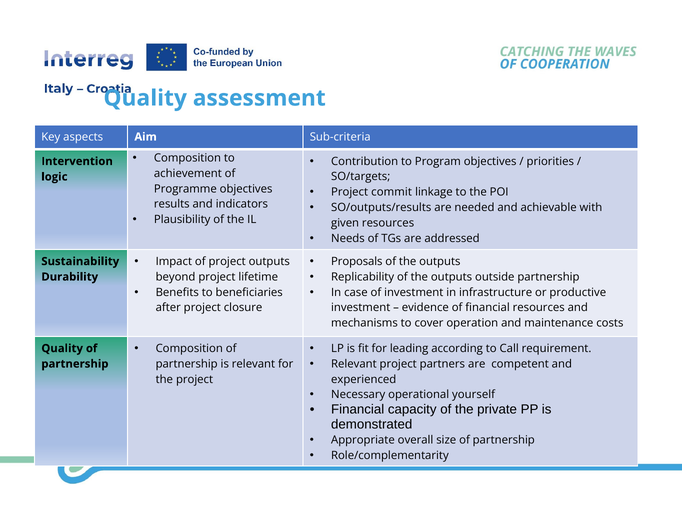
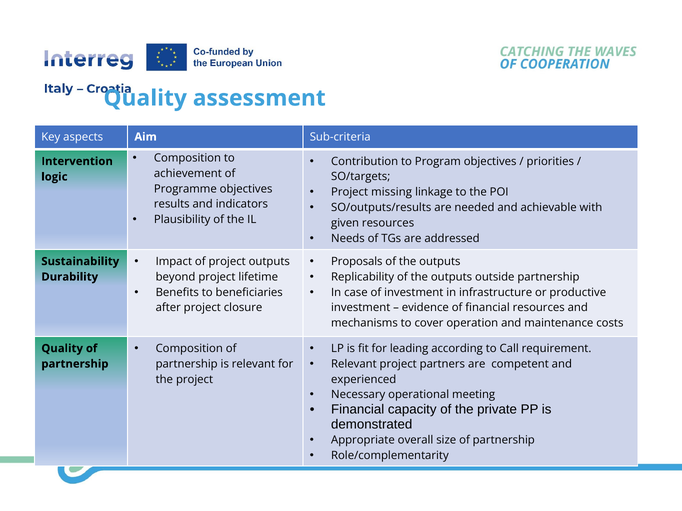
commit: commit -> missing (392, 192)
yourself: yourself -> meeting (474, 395)
